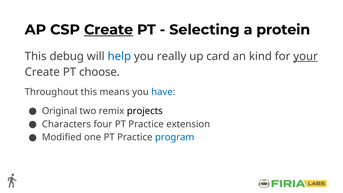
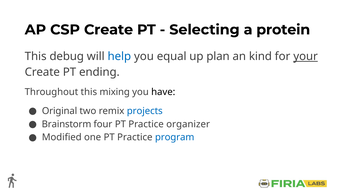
Create underline: present -> none (109, 30)
really: really -> equal (172, 56)
card: card -> plan (218, 56)
choose: choose -> ending (99, 72)
means: means -> mixing (115, 92)
have colour: blue -> black (163, 92)
projects colour: black -> blue (145, 111)
Characters: Characters -> Brainstorm (66, 124)
extension: extension -> organizer (188, 124)
